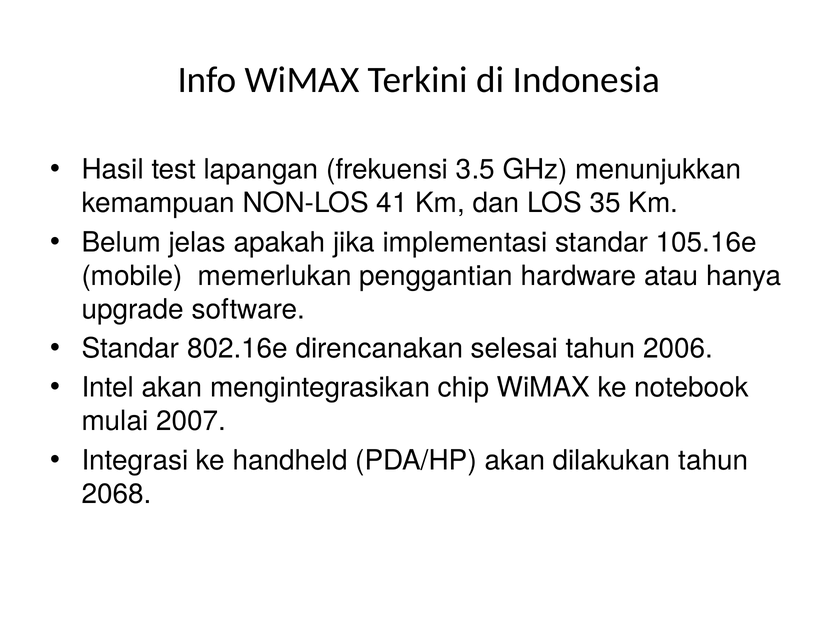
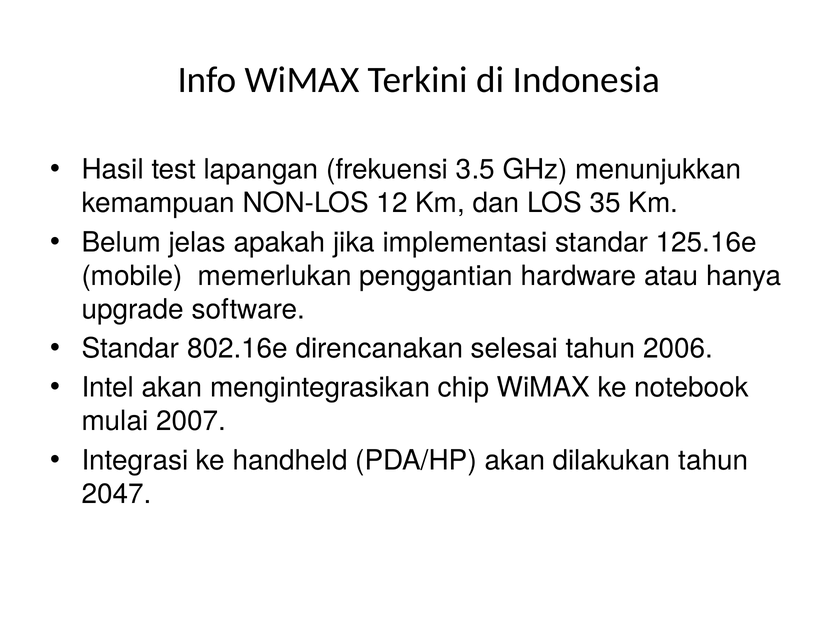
41: 41 -> 12 (392, 203)
105.16e: 105.16e -> 125.16e (706, 242)
2068: 2068 -> 2047 (117, 494)
